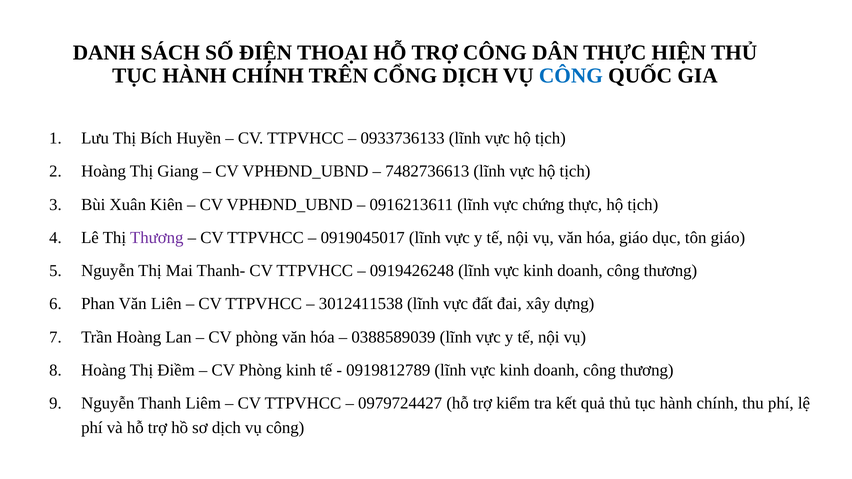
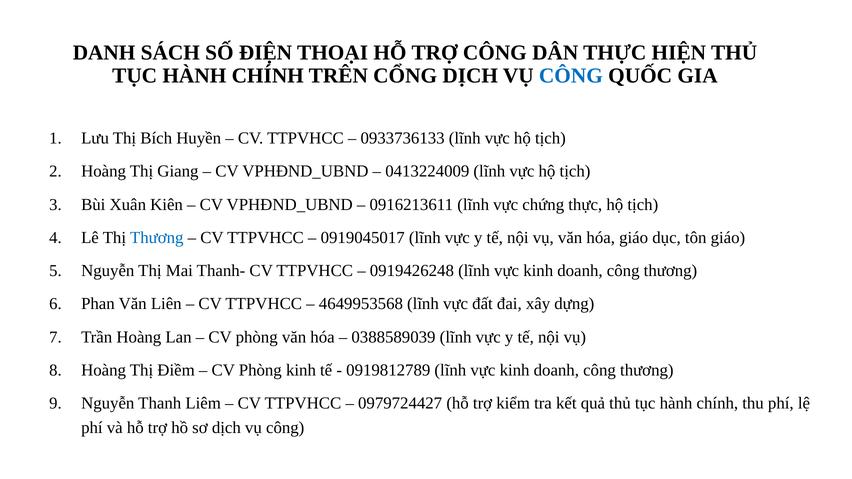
7482736613: 7482736613 -> 0413224009 (427, 172)
Thương colour: purple -> blue (157, 238)
3012411538: 3012411538 -> 4649953568 (361, 304)
